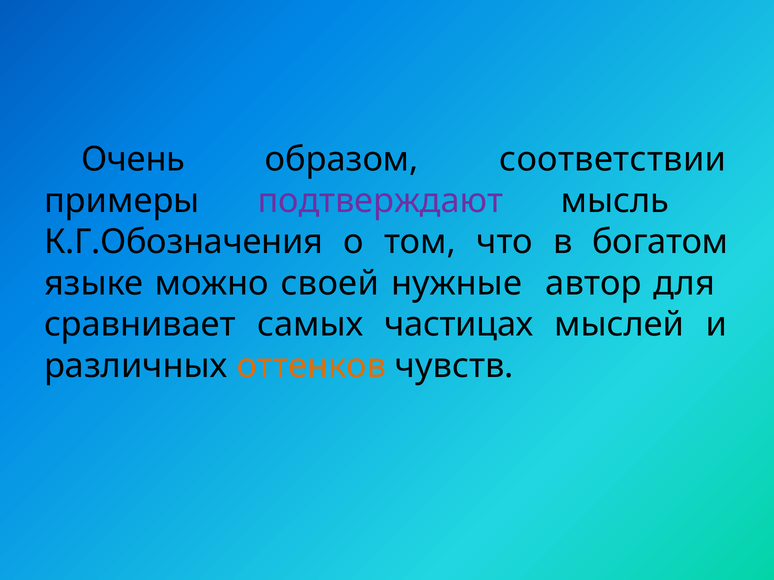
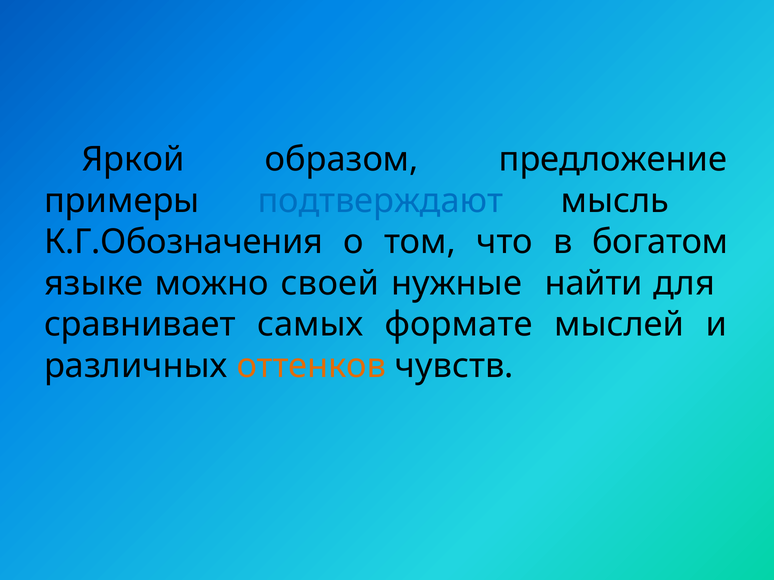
Очень: Очень -> Яркой (133, 160)
соответствии: соответствии -> предложение (613, 160)
подтверждают colour: purple -> blue (380, 201)
автор: автор -> найти (594, 283)
частицах: частицах -> формате (459, 325)
